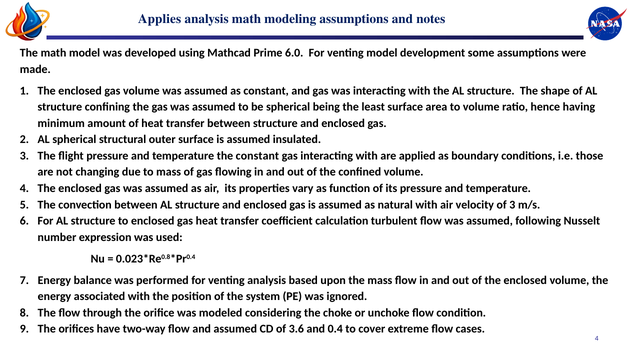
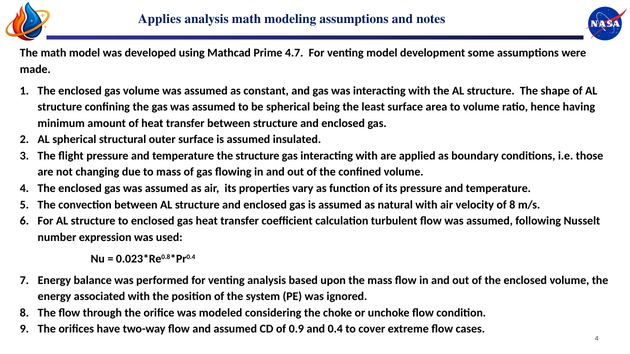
6.0: 6.0 -> 4.7 (294, 53)
the constant: constant -> structure (258, 156)
of 3: 3 -> 8 (512, 205)
3.6: 3.6 -> 0.9 (296, 329)
